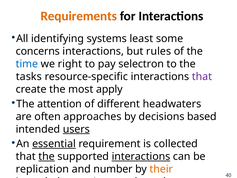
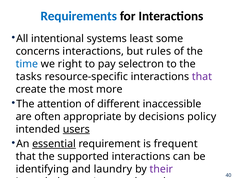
Requirements colour: orange -> blue (79, 16)
identifying: identifying -> intentional (58, 39)
apply: apply -> more (109, 89)
headwaters: headwaters -> inaccessible (172, 104)
approaches: approaches -> appropriate (92, 116)
based: based -> policy (202, 116)
collected: collected -> frequent (176, 144)
the underline: present -> none (47, 156)
interactions underline: present -> none (141, 156)
replication: replication -> identifying (42, 169)
number: number -> laundry (113, 169)
their colour: orange -> purple (161, 169)
